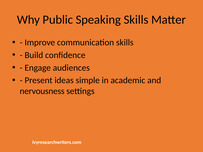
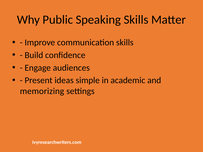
nervousness: nervousness -> memorizing (42, 91)
